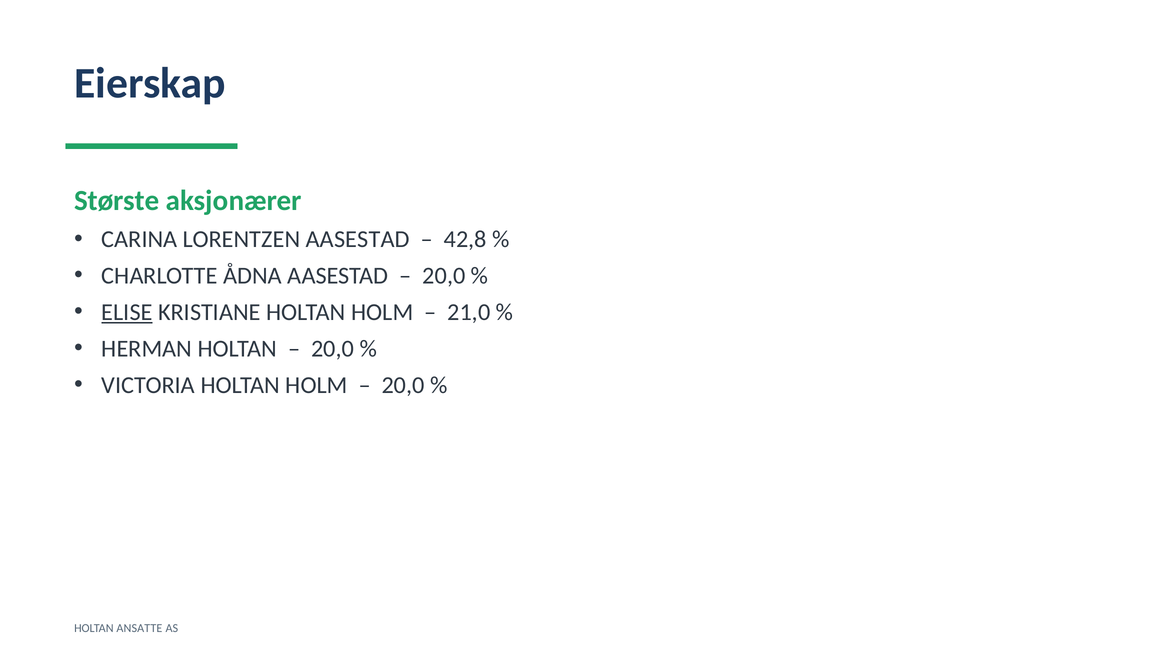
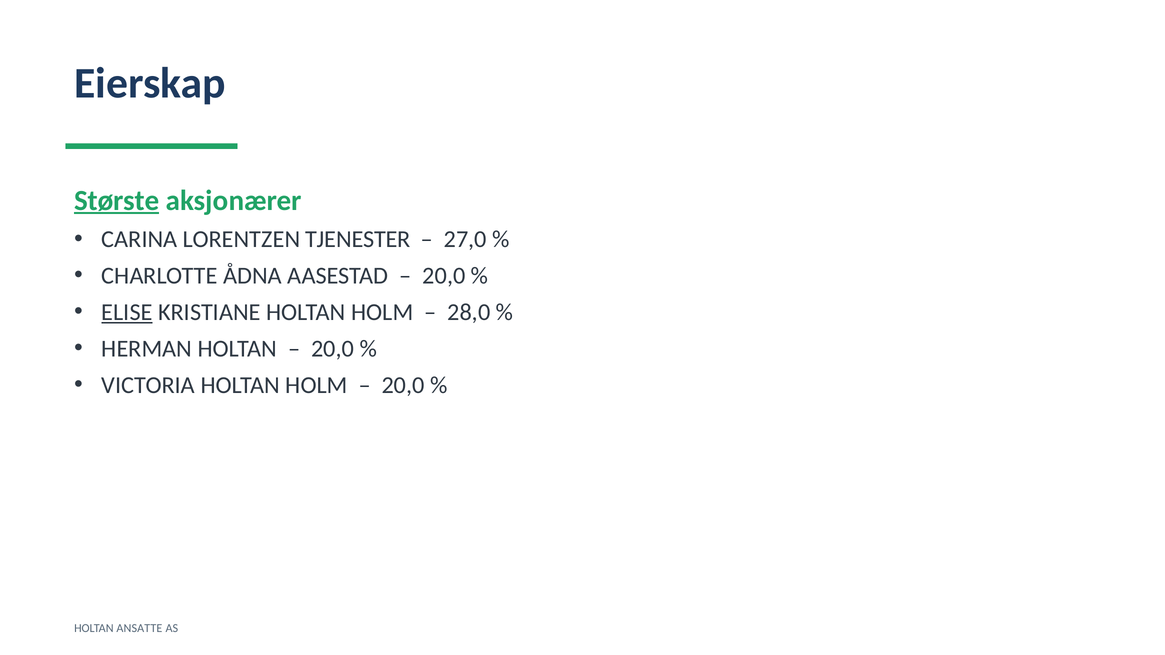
Største underline: none -> present (117, 201)
LORENTZEN AASESTAD: AASESTAD -> TJENESTER (358, 240)
42,8: 42,8 -> 27,0 (465, 240)
21,0: 21,0 -> 28,0 (469, 312)
